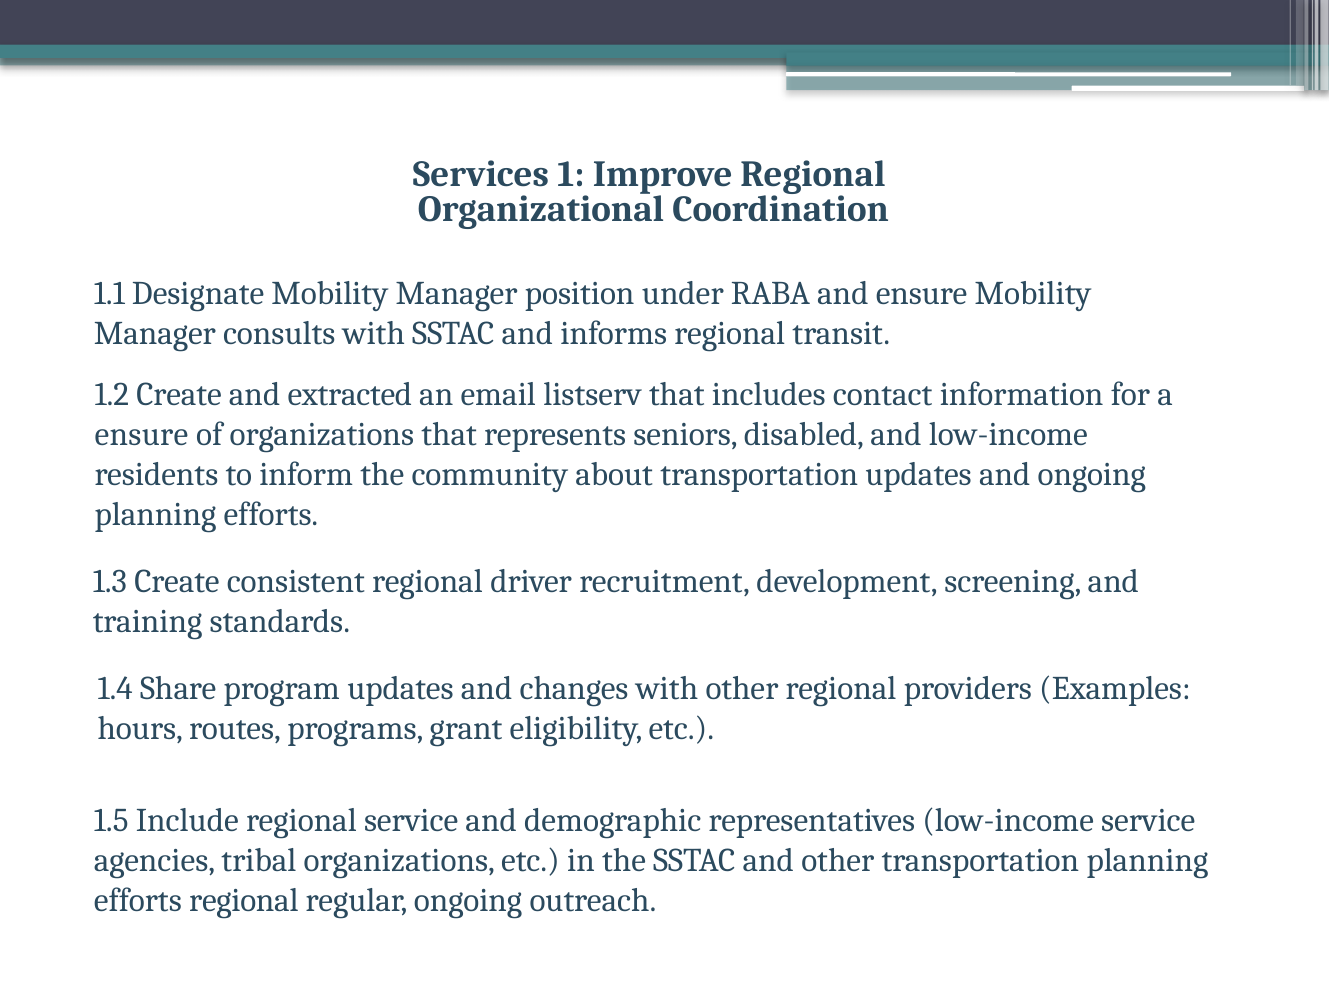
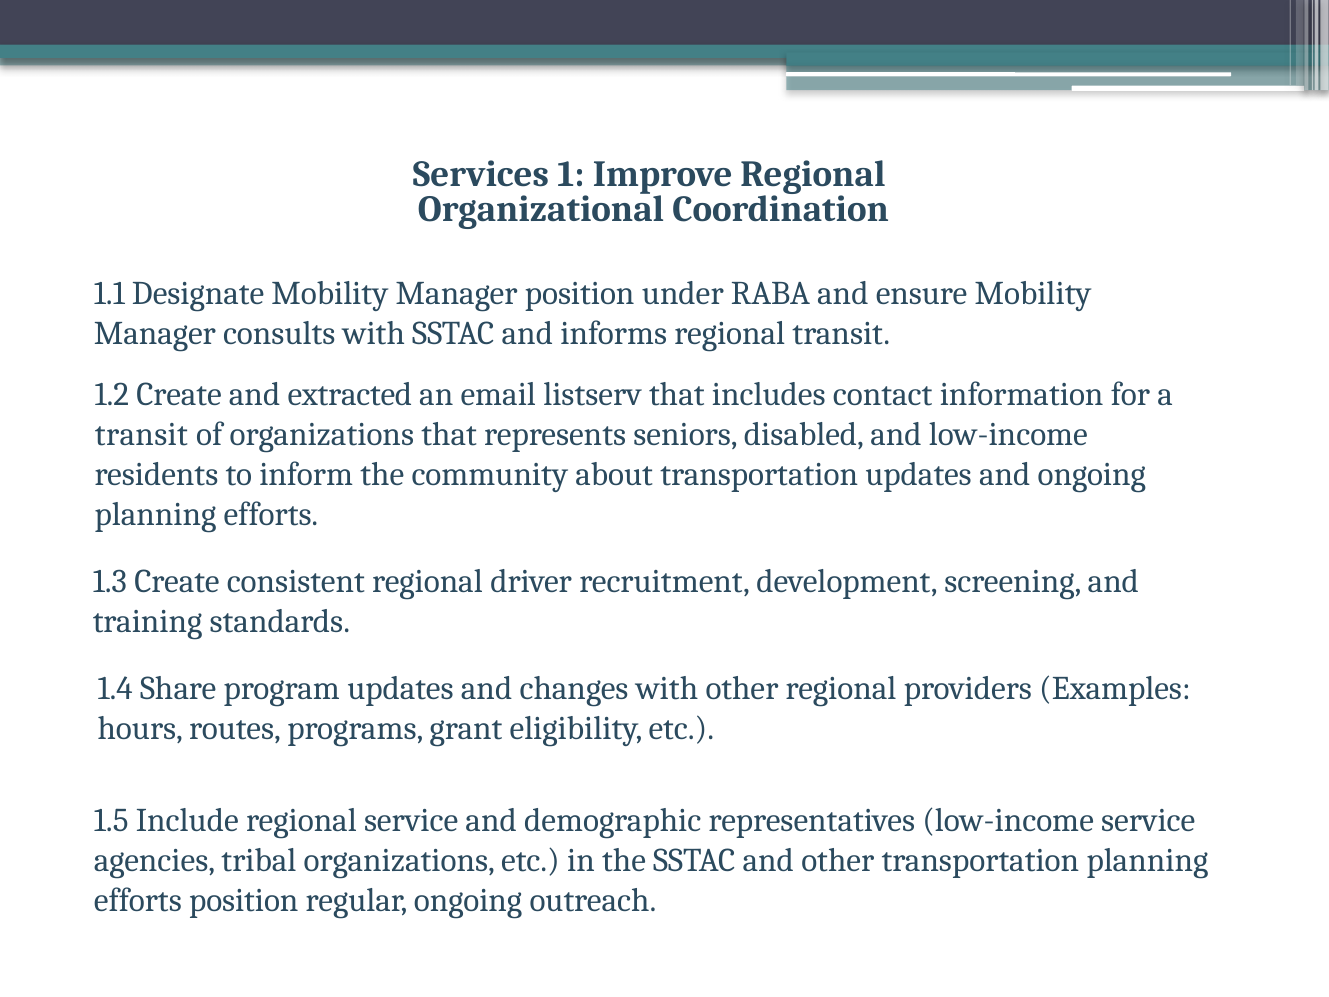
ensure: ensure -> transit (141, 434)
efforts regional: regional -> position (244, 900)
